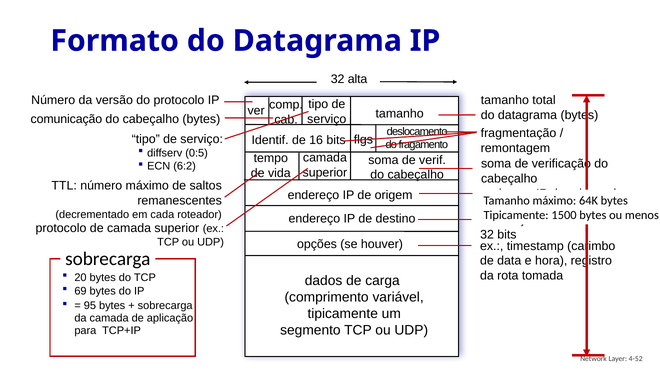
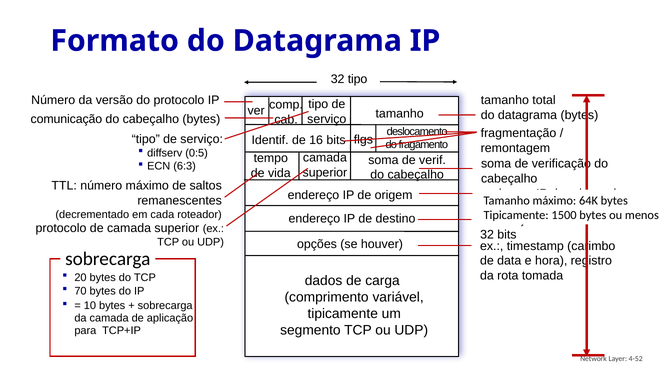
32 alta: alta -> tipo (358, 79)
6:2: 6:2 -> 6:3 (185, 166)
69: 69 -> 70 (81, 291)
95: 95 -> 10 (90, 306)
